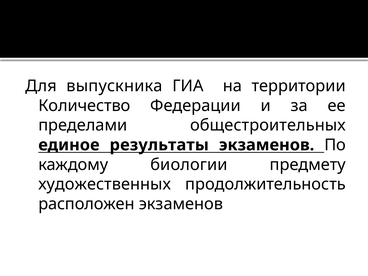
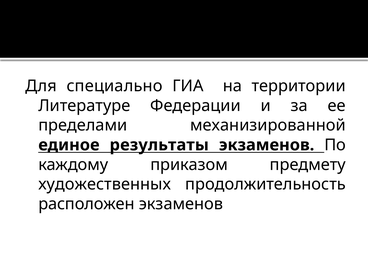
выпускника: выпускника -> специально (115, 86)
Количество: Количество -> Литературе (84, 106)
общестроительных: общестроительных -> механизированной (268, 125)
биологии: биологии -> приказом (189, 165)
